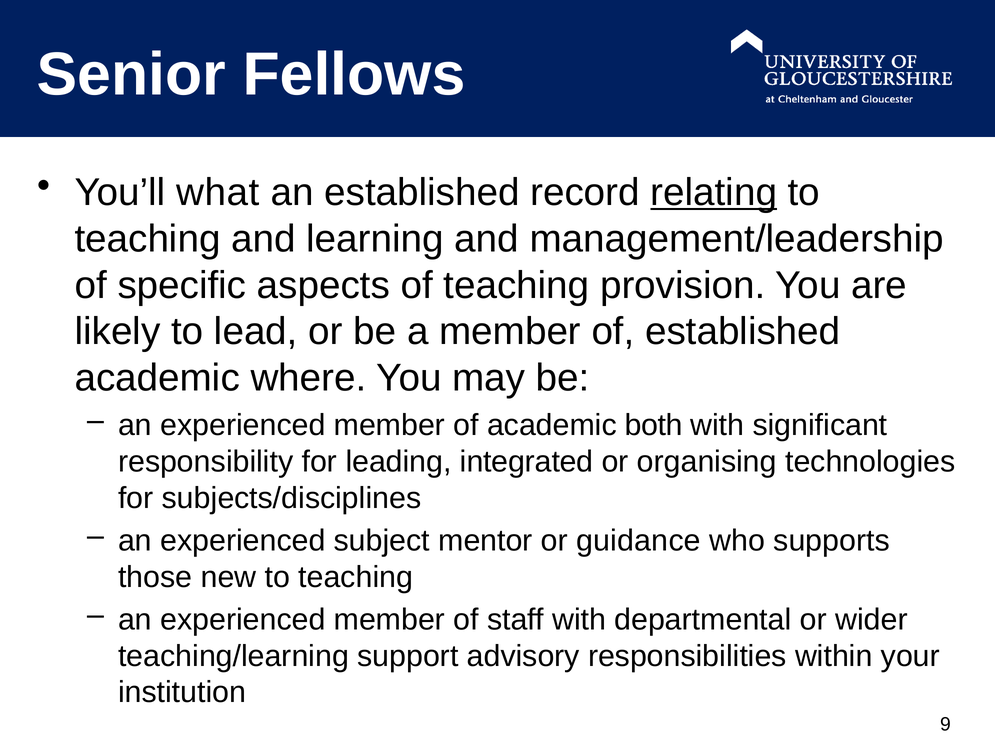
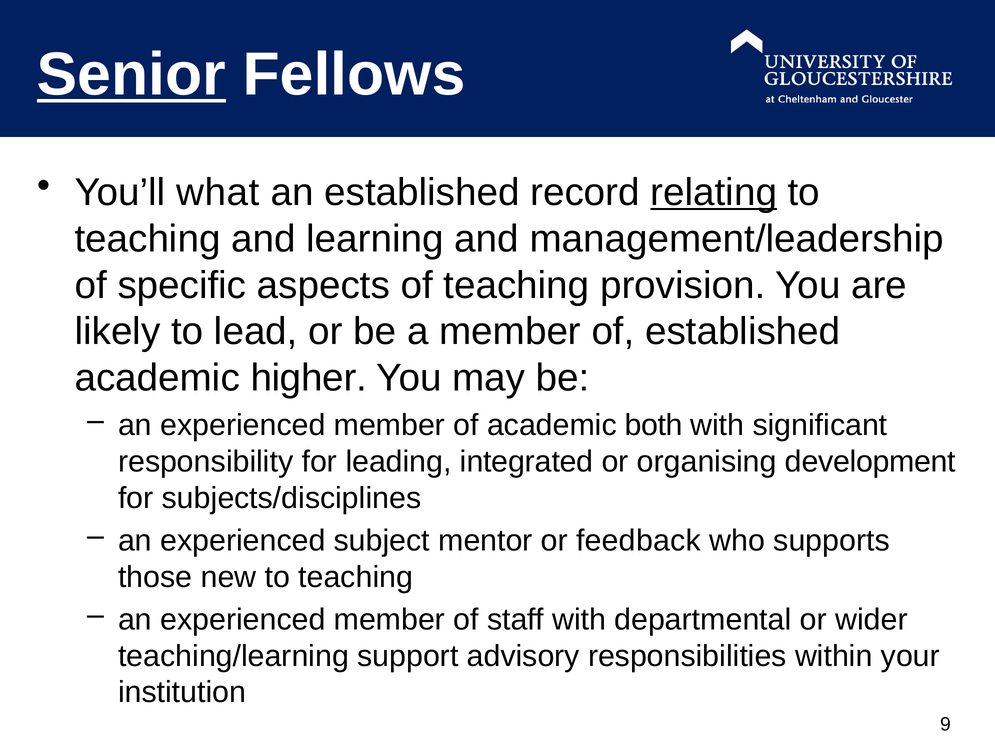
Senior underline: none -> present (131, 75)
where: where -> higher (309, 378)
technologies: technologies -> development (870, 462)
guidance: guidance -> feedback (639, 541)
